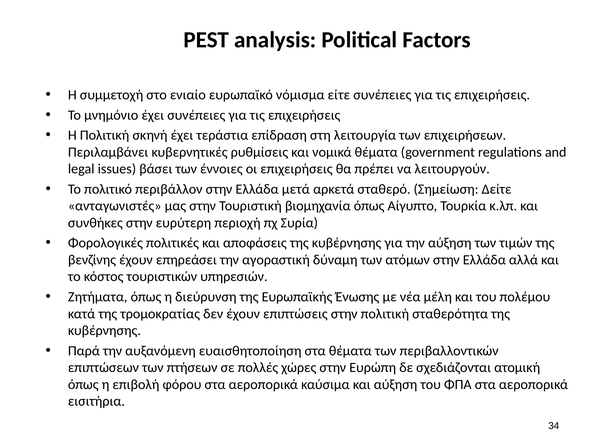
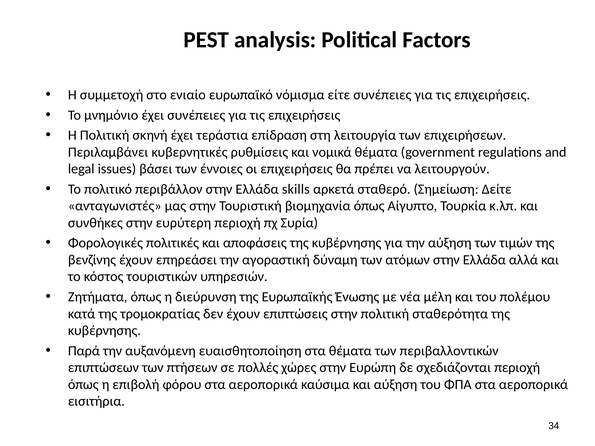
μετά: μετά -> skills (296, 189)
σχεδιάζονται ατομική: ατομική -> περιοχή (517, 368)
